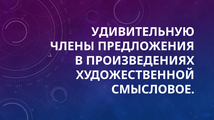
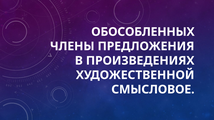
УДИВИТЕЛЬНУЮ: УДИВИТЕЛЬНУЮ -> ОБОСОБЛЕННЫХ (143, 32)
